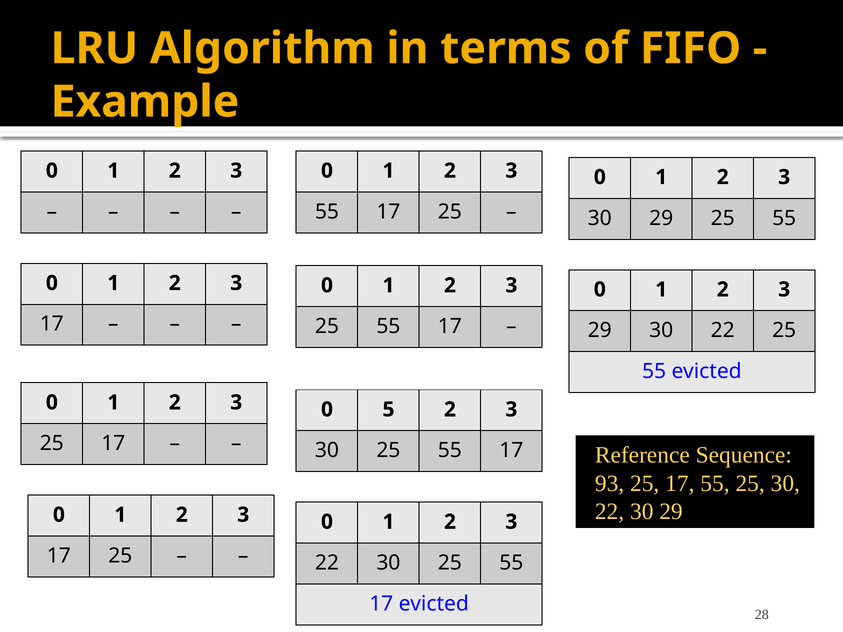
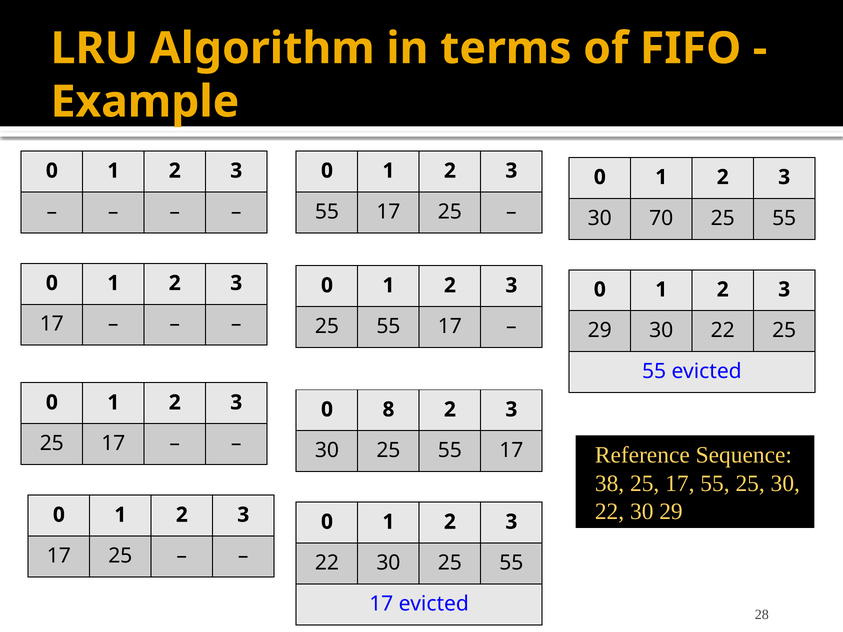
29: 29 -> 70 (661, 218)
5: 5 -> 8 (388, 410)
93: 93 -> 38 (610, 483)
